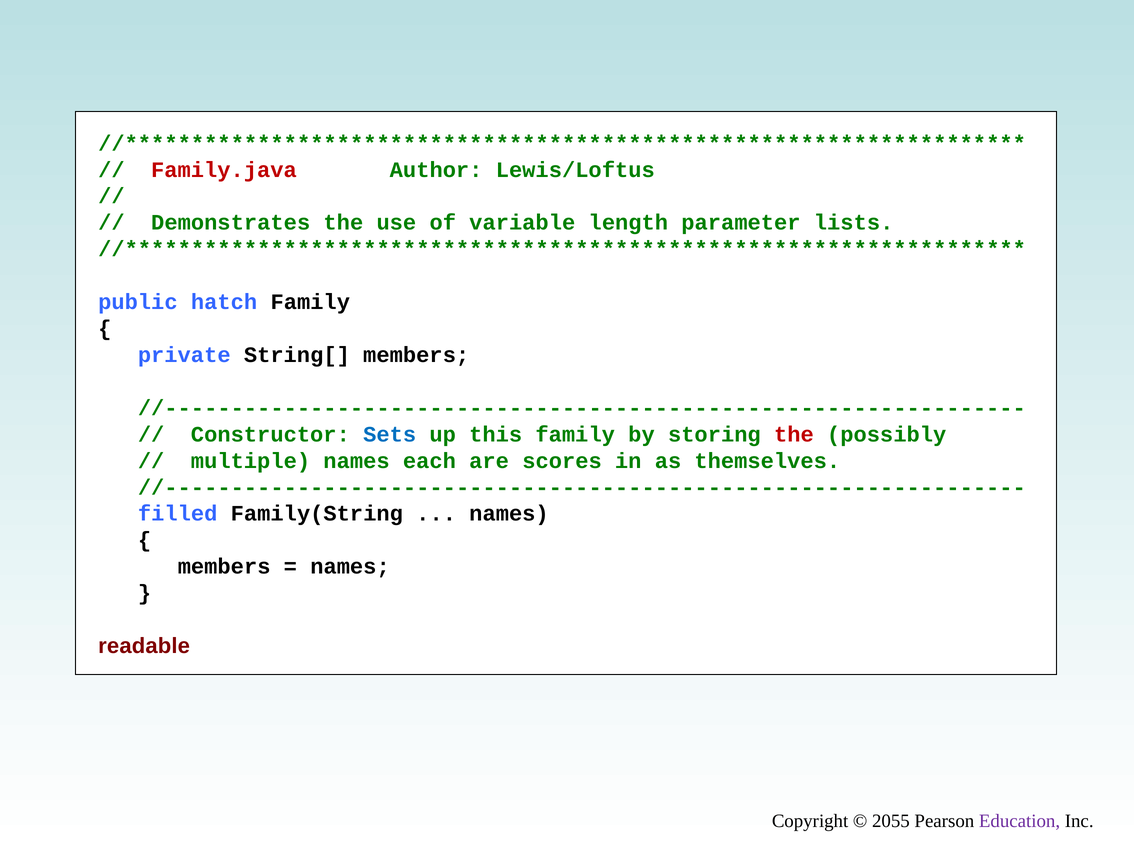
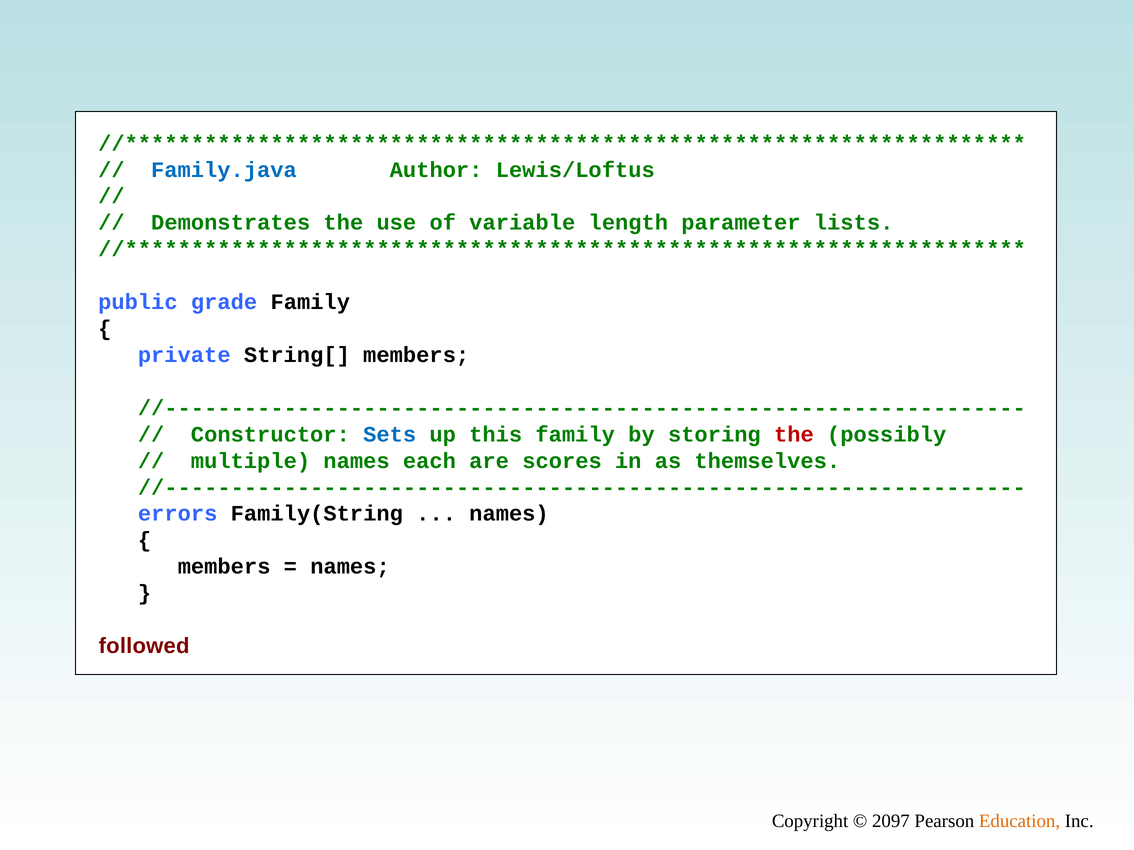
Family.java colour: red -> blue (224, 170)
hatch: hatch -> grade (224, 302)
filled: filled -> errors (178, 514)
readable: readable -> followed (144, 646)
2055: 2055 -> 2097 (891, 822)
Education colour: purple -> orange (1020, 822)
